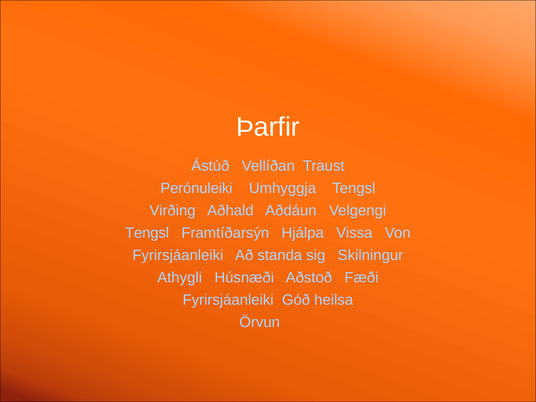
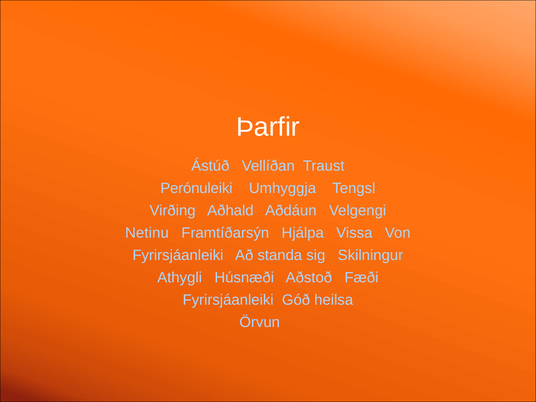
Tengsl: Tengsl -> Netinu (147, 233)
